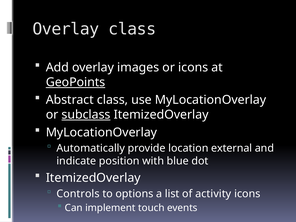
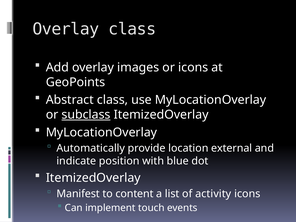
GeoPoints underline: present -> none (76, 82)
Controls: Controls -> Manifest (78, 194)
options: options -> content (134, 194)
